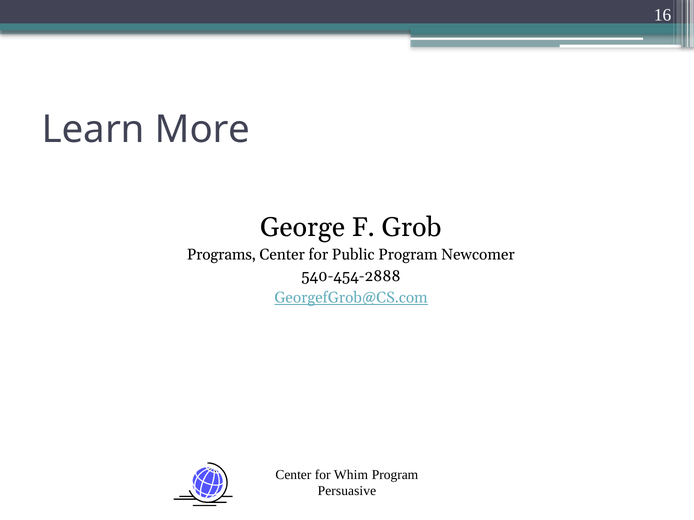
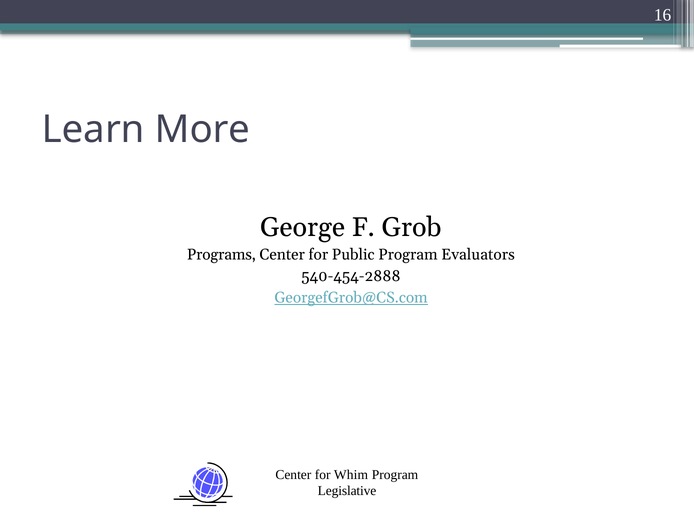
Newcomer: Newcomer -> Evaluators (478, 255)
Persuasive: Persuasive -> Legislative (347, 491)
